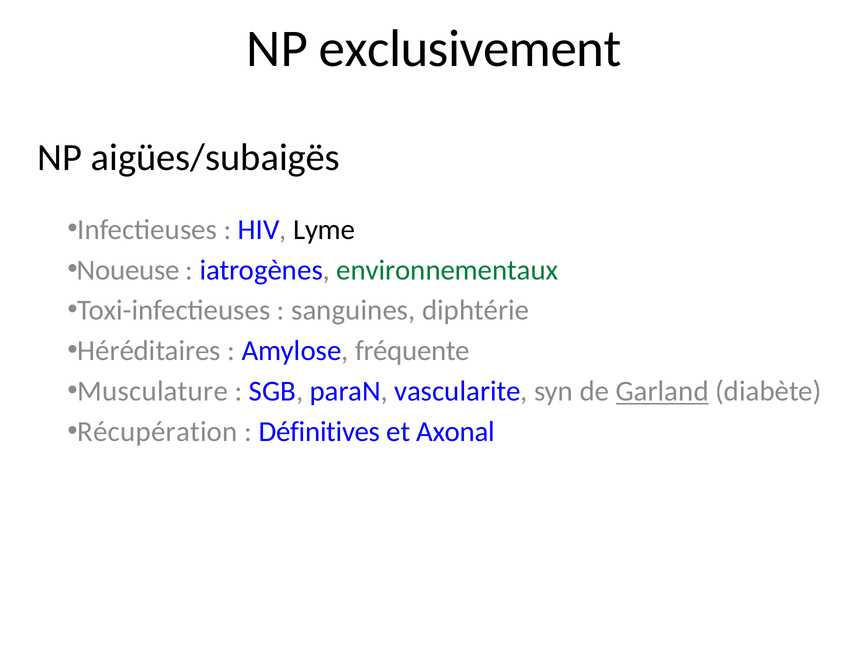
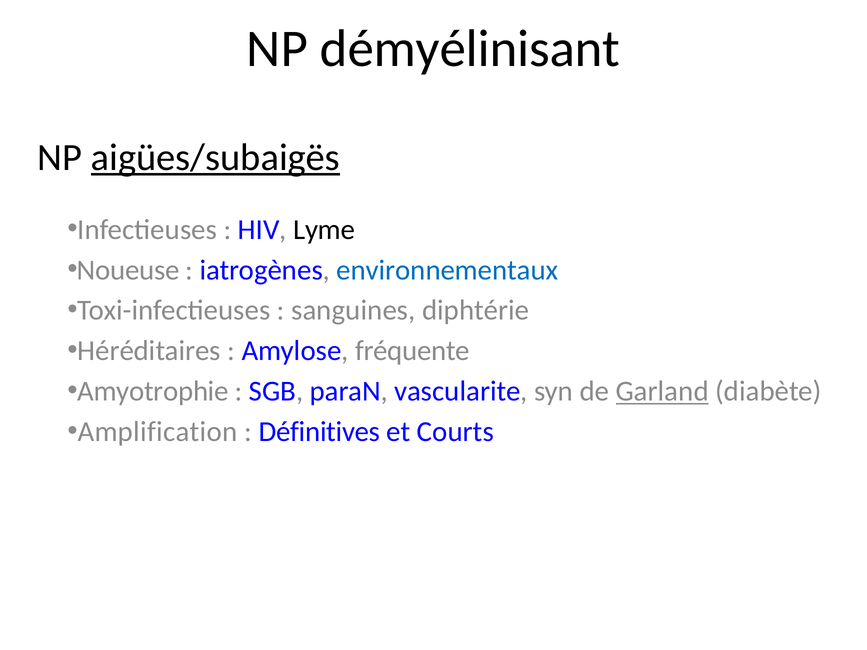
exclusivement: exclusivement -> démyélinisant (470, 49)
aigües/subaigës underline: none -> present (215, 158)
environnementaux colour: green -> blue (447, 270)
Musculature: Musculature -> Amyotrophie (153, 391)
Récupération: Récupération -> Amplification (158, 432)
Axonal: Axonal -> Courts (455, 432)
